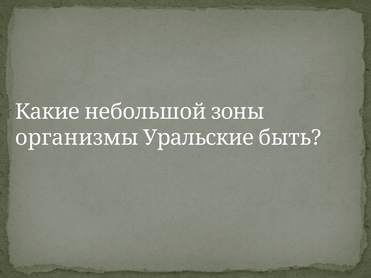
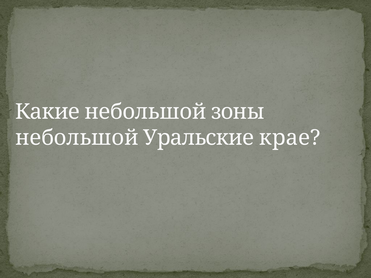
организмы: организмы -> небольшой (77, 138)
быть: быть -> крае (290, 138)
